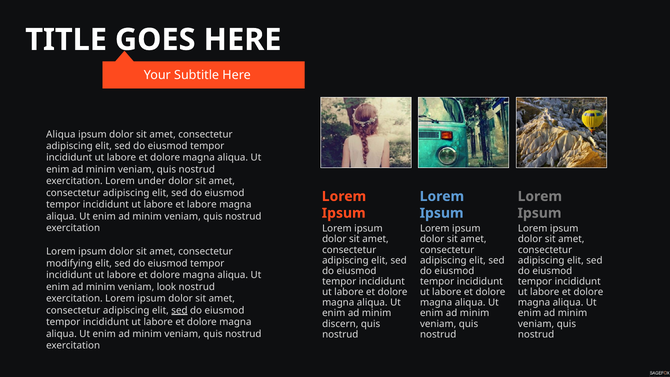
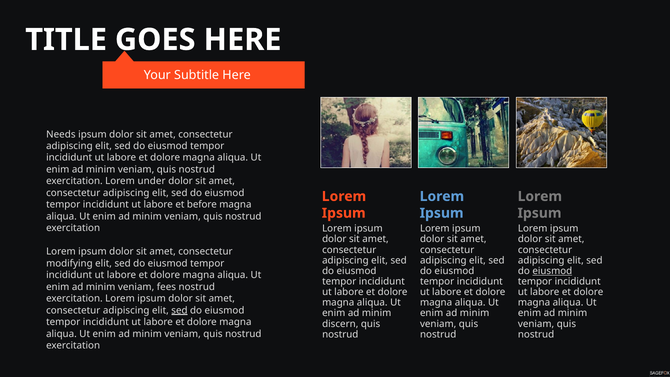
Aliqua: Aliqua -> Needs (61, 134)
et labore: labore -> before (202, 205)
eiusmod underline: none -> present (552, 271)
look: look -> fees (166, 287)
